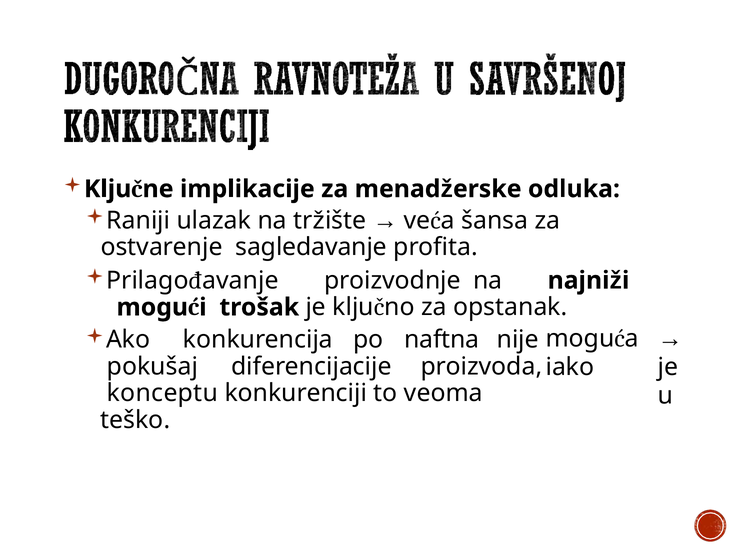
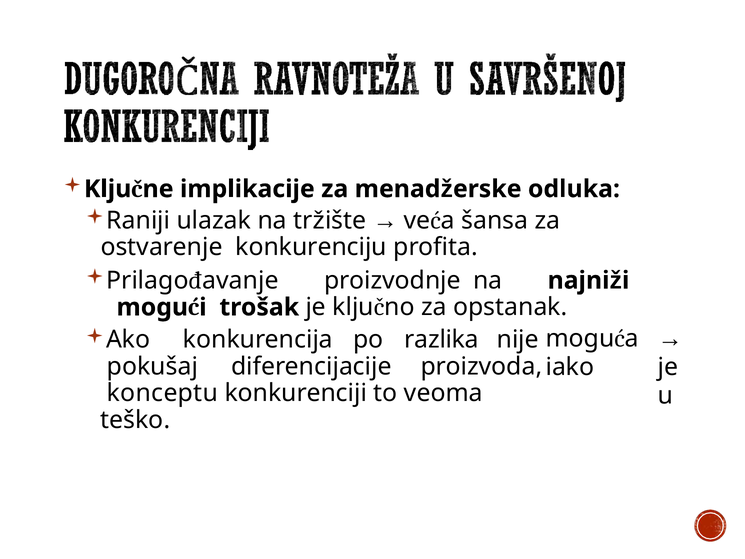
sagledavanje: sagledavanje -> konkurenciju (311, 247)
naftna: naftna -> razlika (442, 339)
